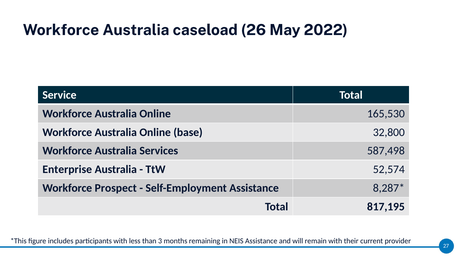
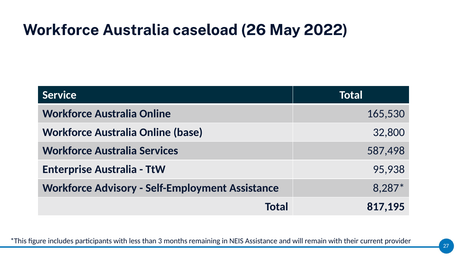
52,574: 52,574 -> 95,938 (389, 169)
Prospect: Prospect -> Advisory (116, 188)
